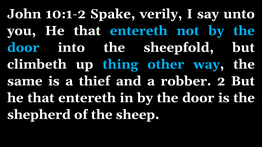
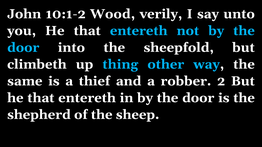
Spake: Spake -> Wood (113, 14)
